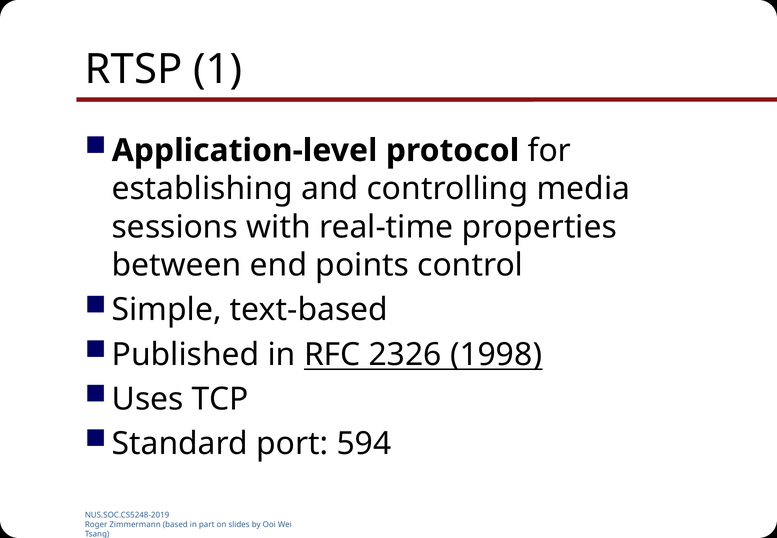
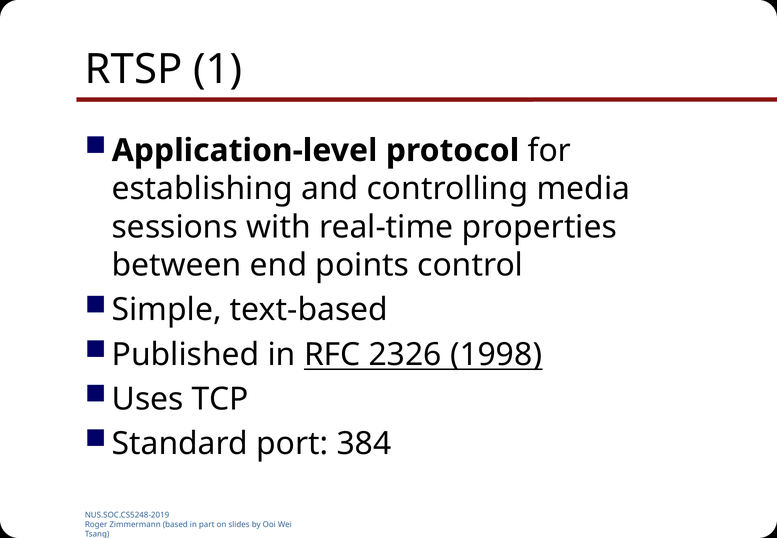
594: 594 -> 384 (364, 444)
